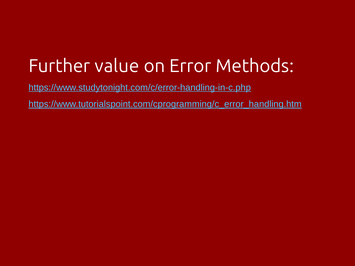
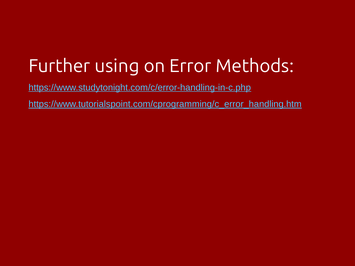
value: value -> using (117, 66)
